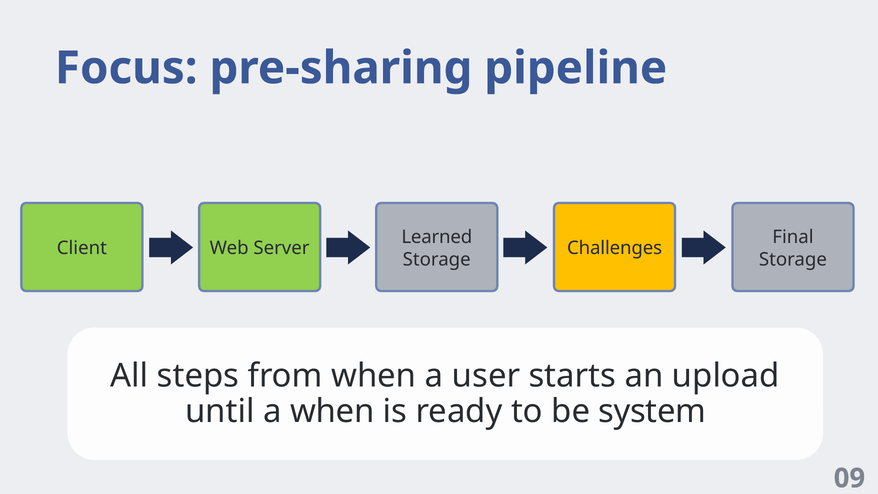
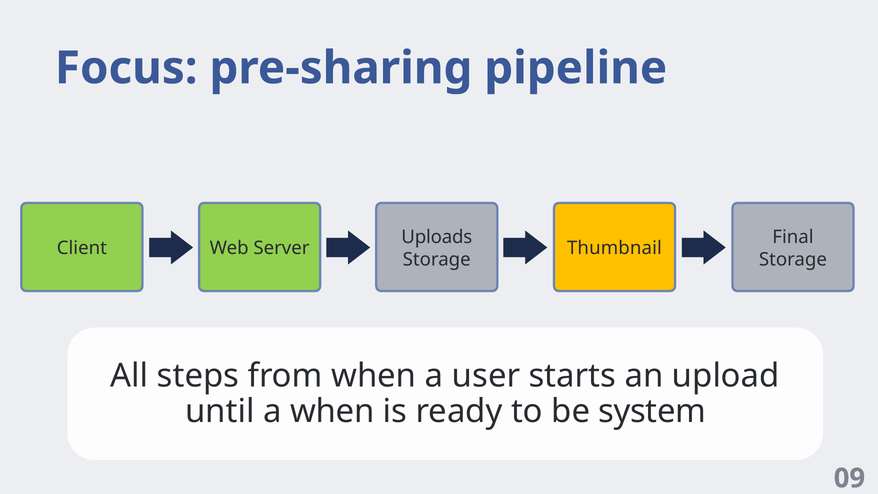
Learned: Learned -> Uploads (437, 237)
Challenges: Challenges -> Thumbnail (614, 248)
